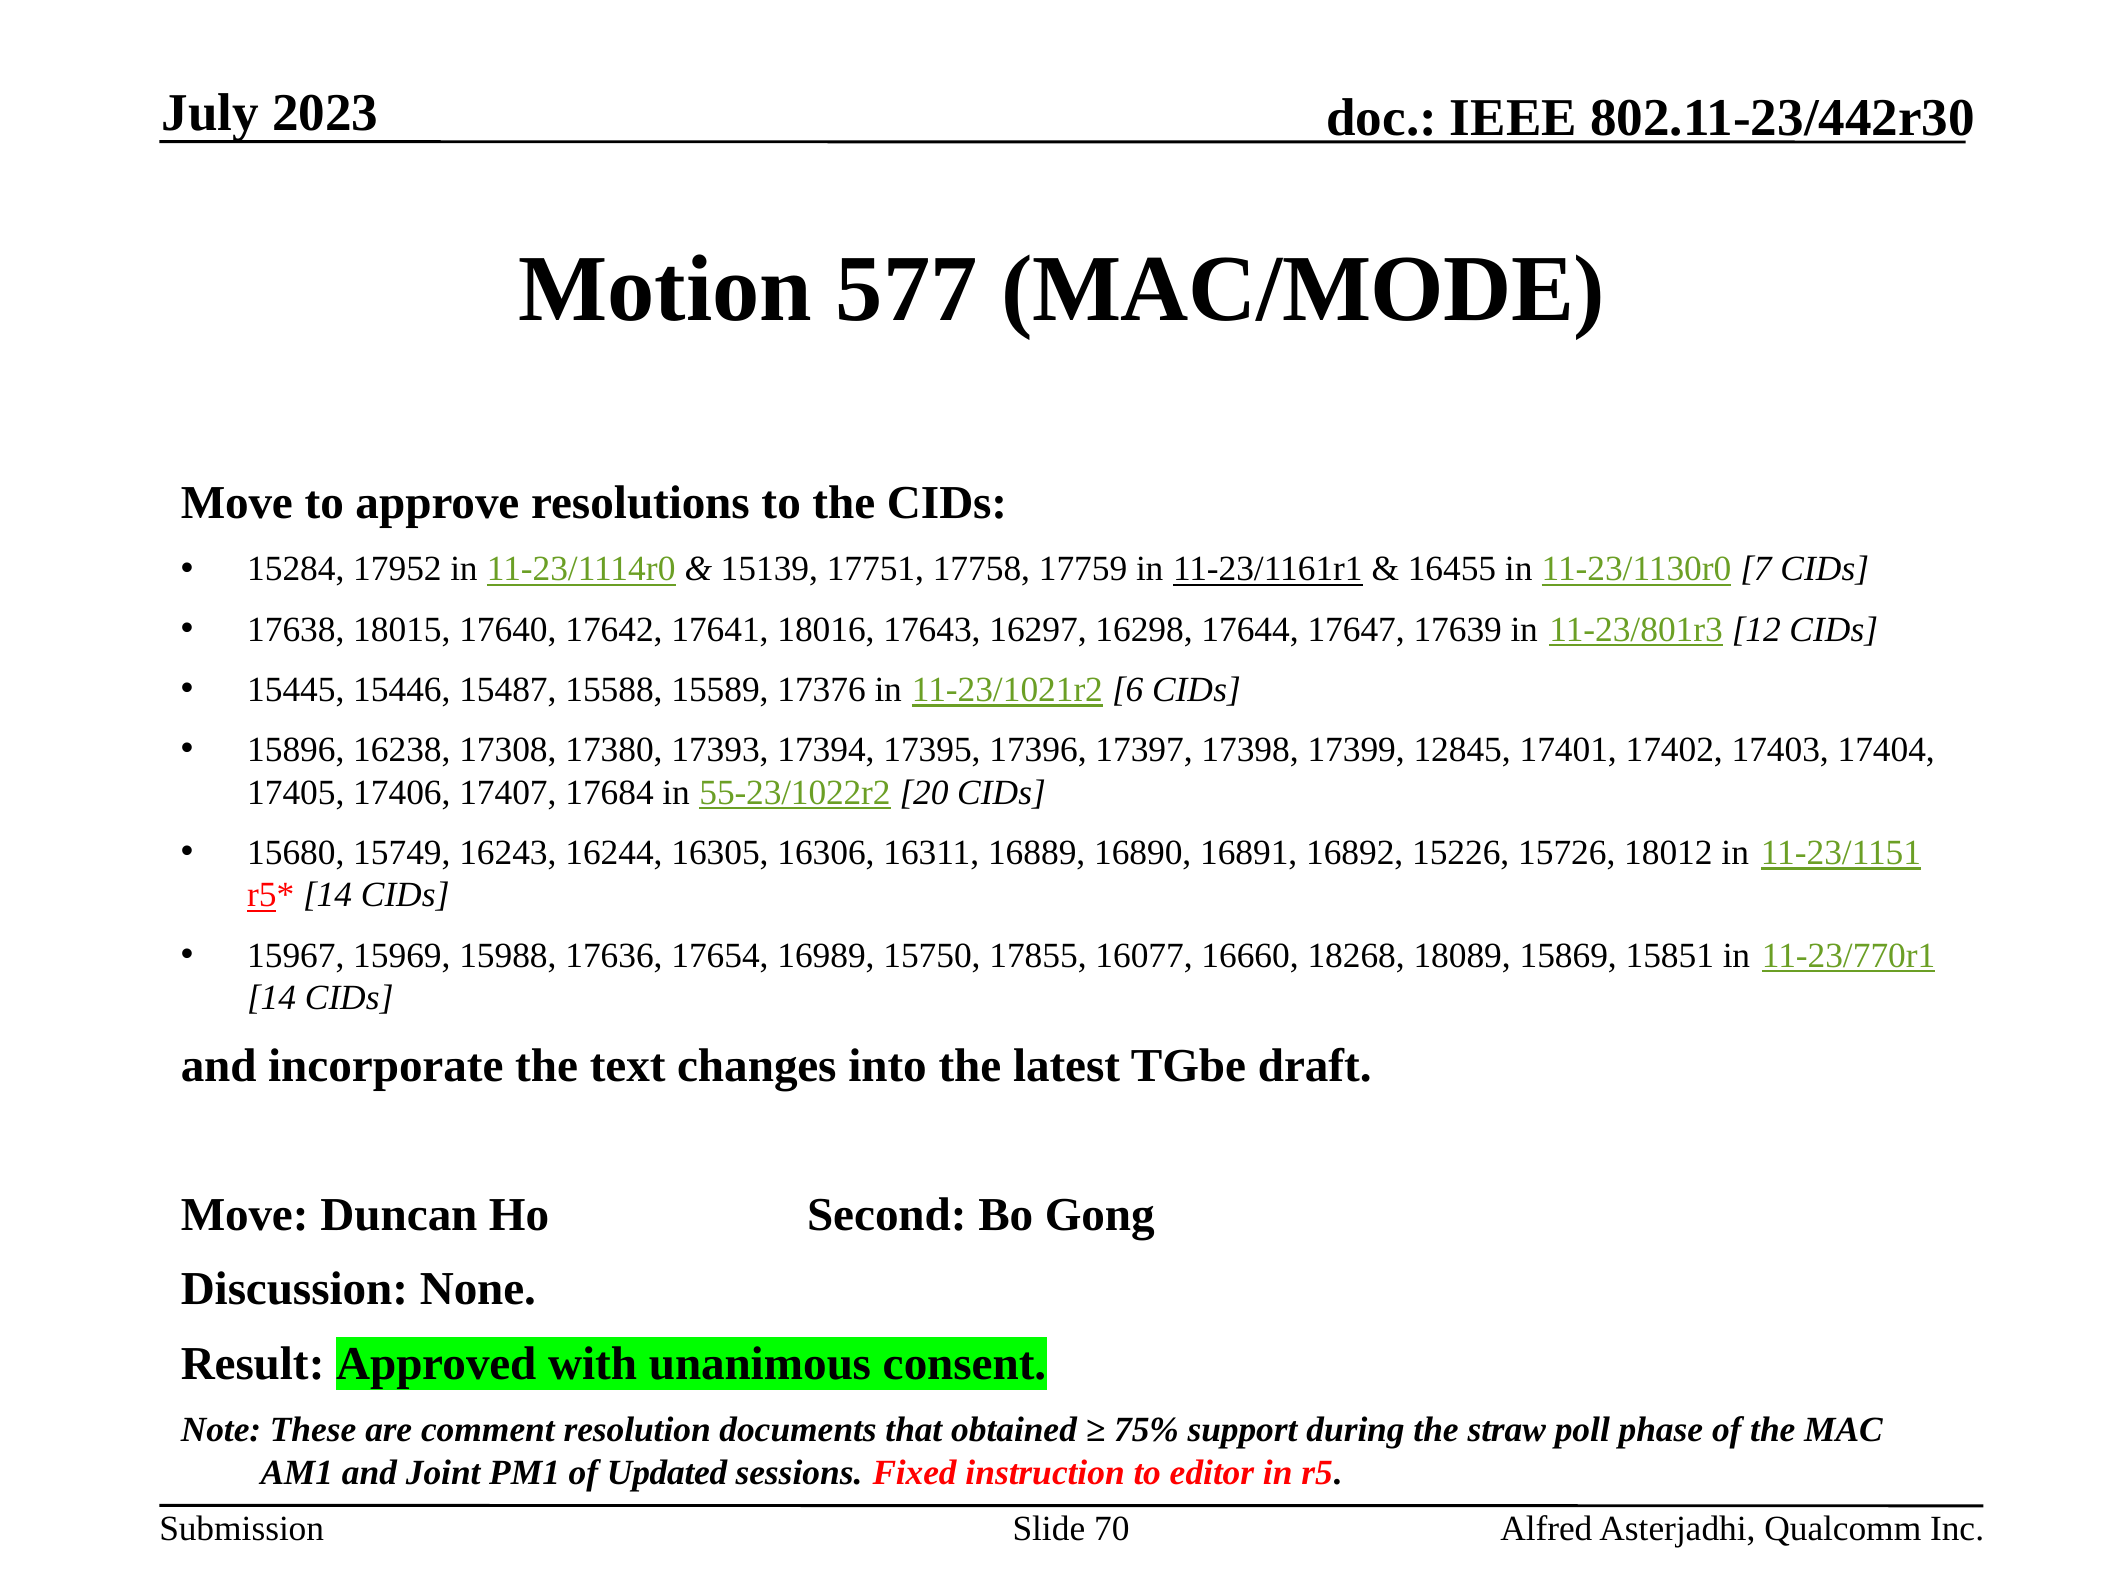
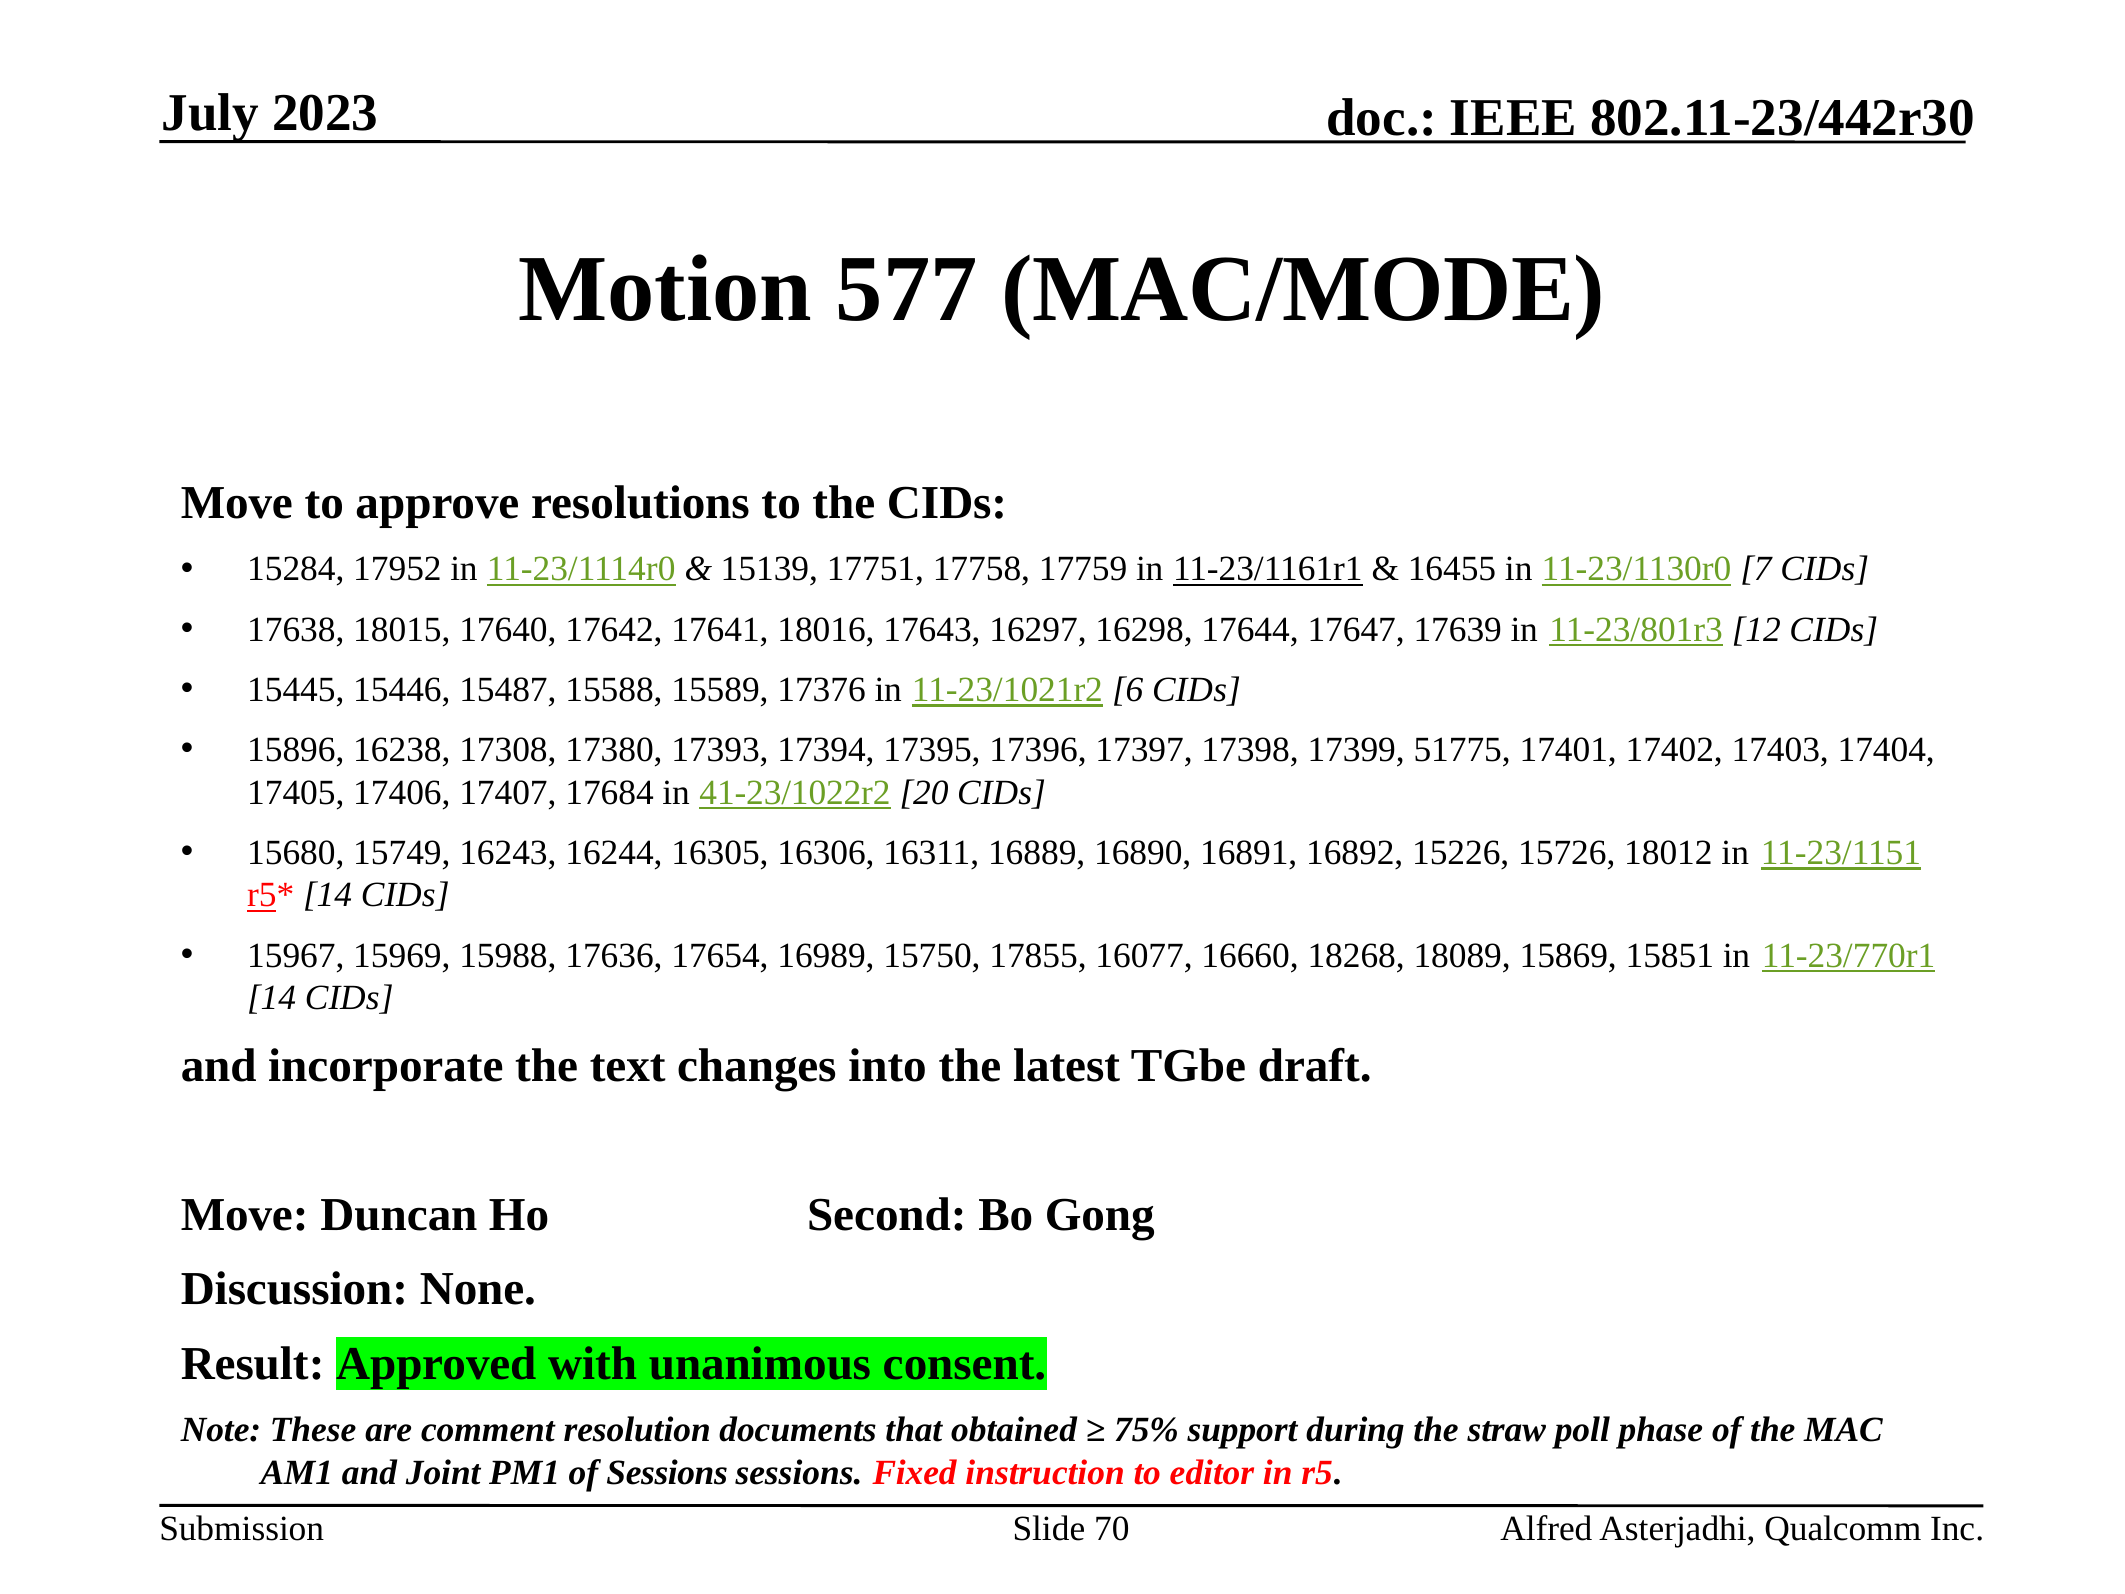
12845: 12845 -> 51775 (1462, 750)
55-23/1022r2: 55-23/1022r2 -> 41-23/1022r2 (795, 792)
of Updated: Updated -> Sessions (667, 1472)
